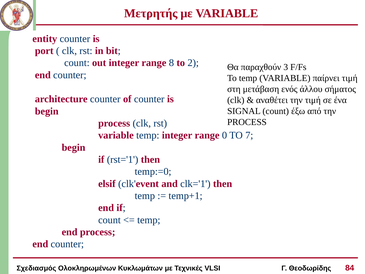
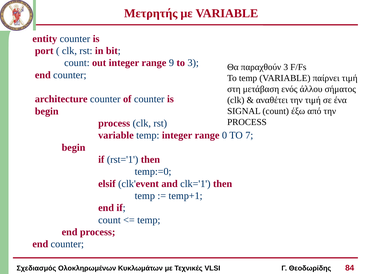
8: 8 -> 9 (171, 63)
to 2: 2 -> 3 (193, 63)
